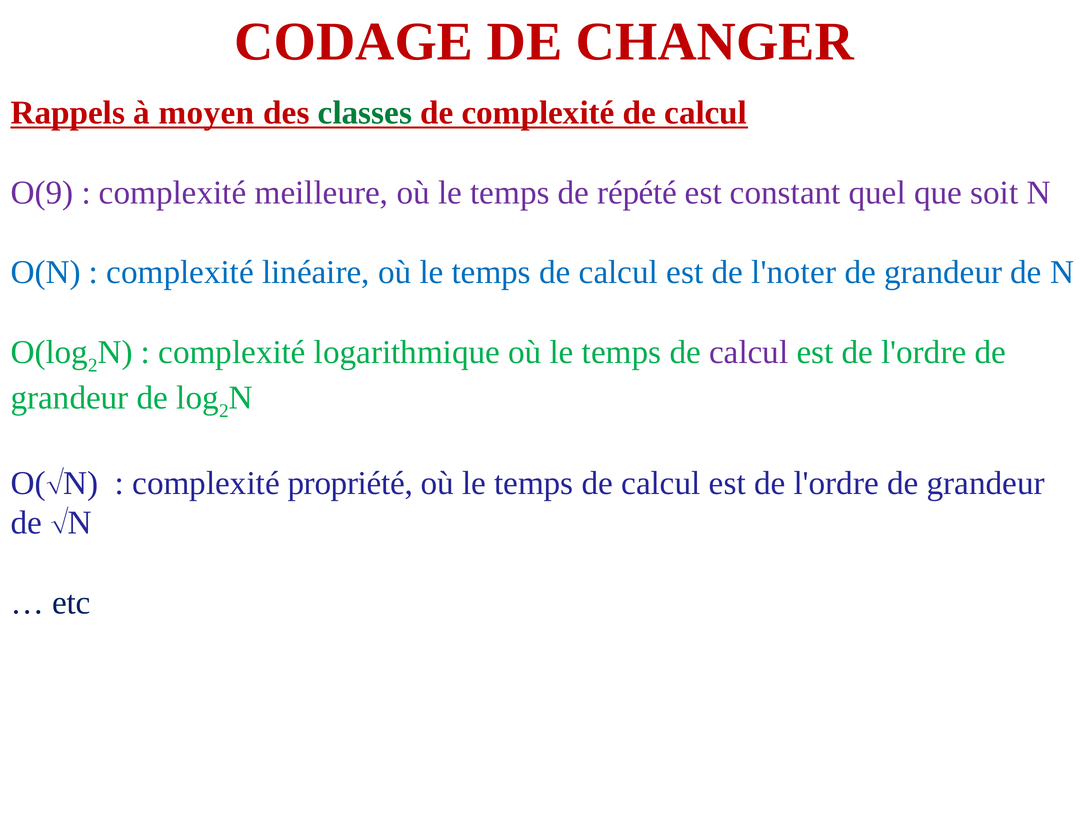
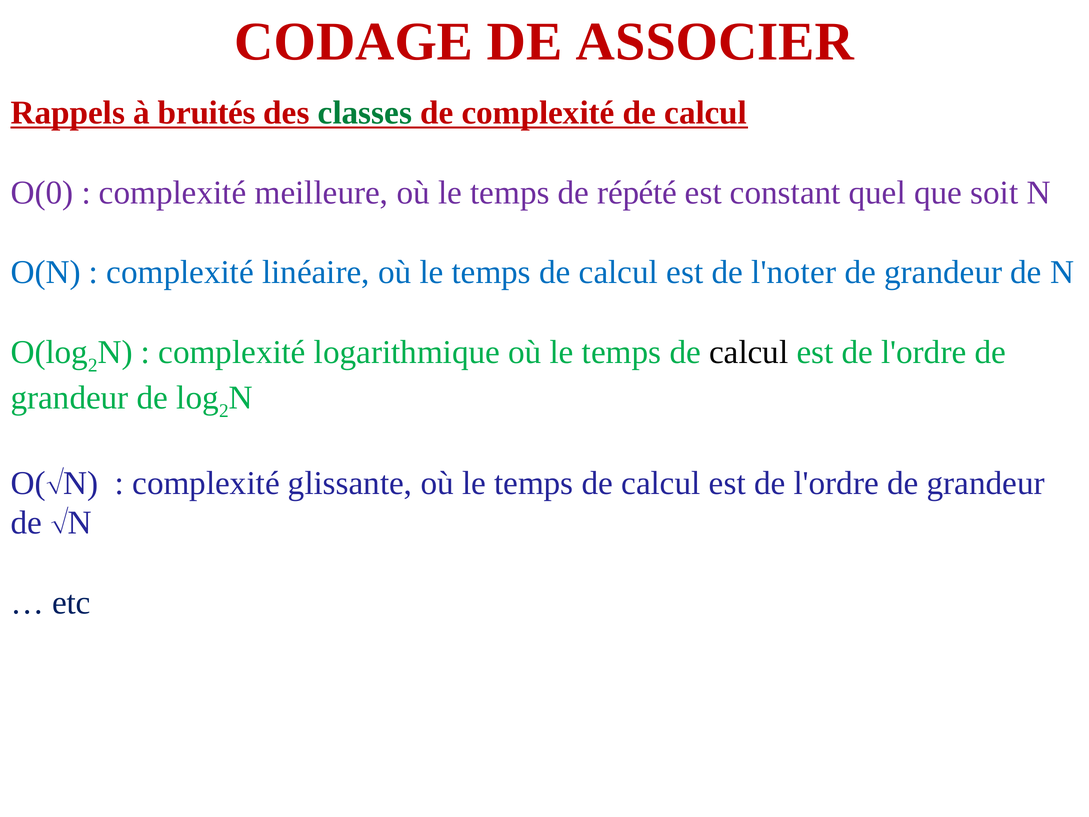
CHANGER: CHANGER -> ASSOCIER (715, 42)
moyen: moyen -> bruités (207, 113)
O(9: O(9 -> O(0 (42, 193)
calcul colour: purple -> black (749, 352)
propriété: propriété -> glissante (350, 483)
